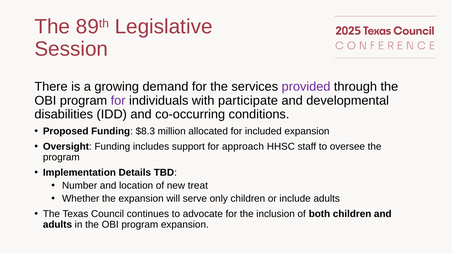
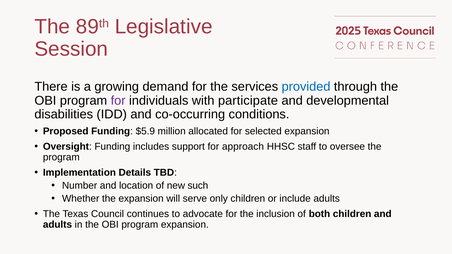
provided colour: purple -> blue (306, 87)
$8.3: $8.3 -> $5.9 (145, 131)
included: included -> selected (263, 131)
treat: treat -> such (198, 186)
